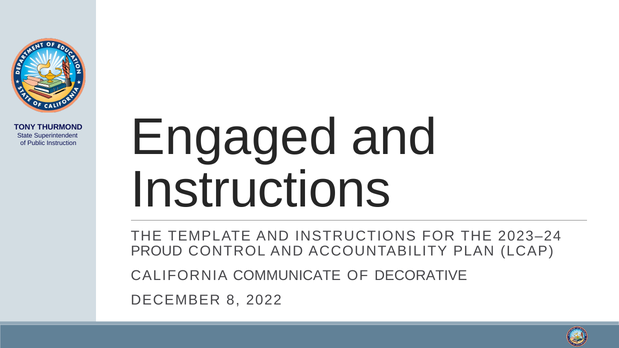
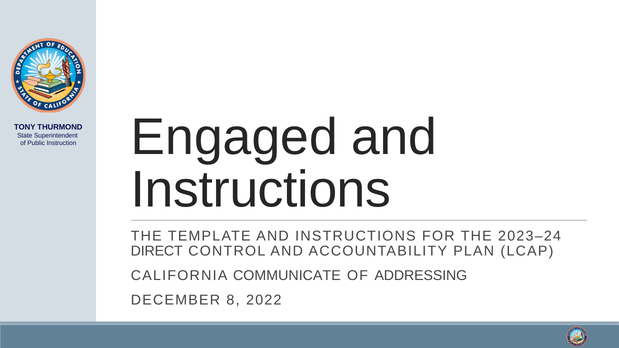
PROUD: PROUD -> DIRECT (157, 251)
DECORATIVE: DECORATIVE -> ADDRESSING (421, 276)
